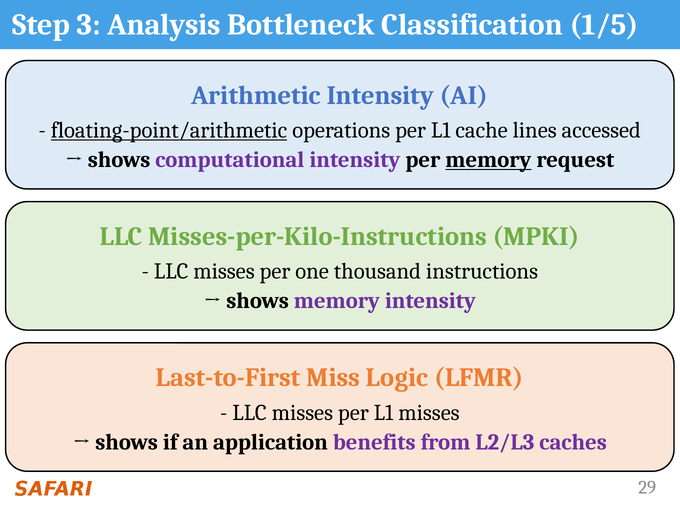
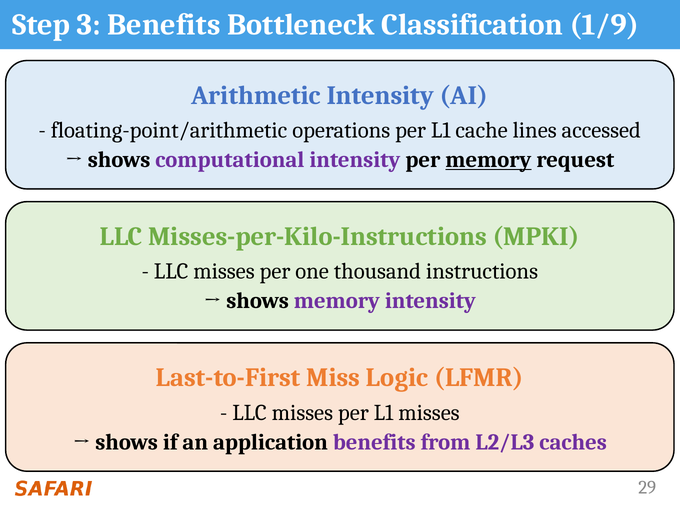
3 Analysis: Analysis -> Benefits (164, 25)
1/5: 1/5 -> 1/9 (604, 25)
floating-point/arithmetic underline: present -> none (169, 130)
